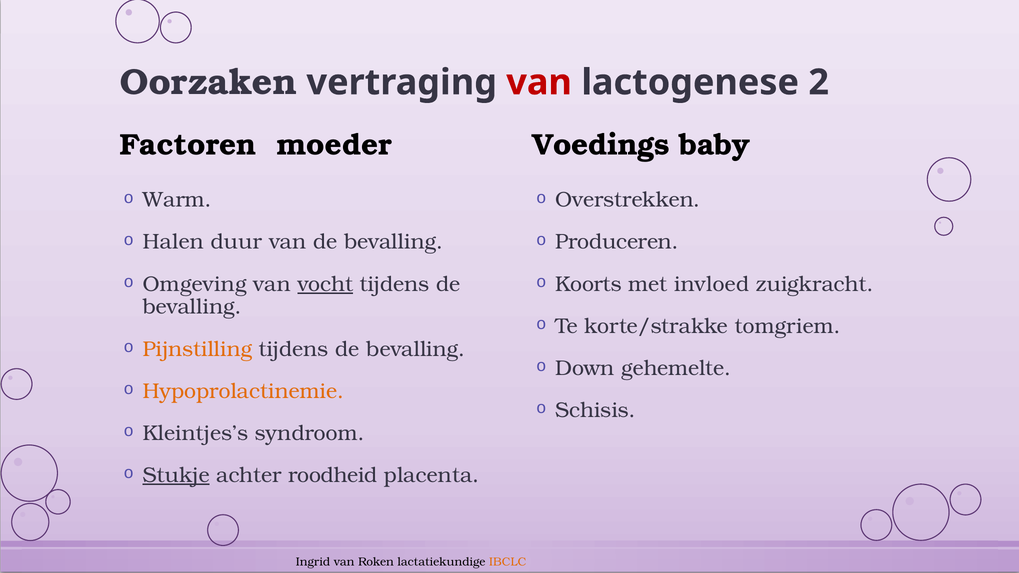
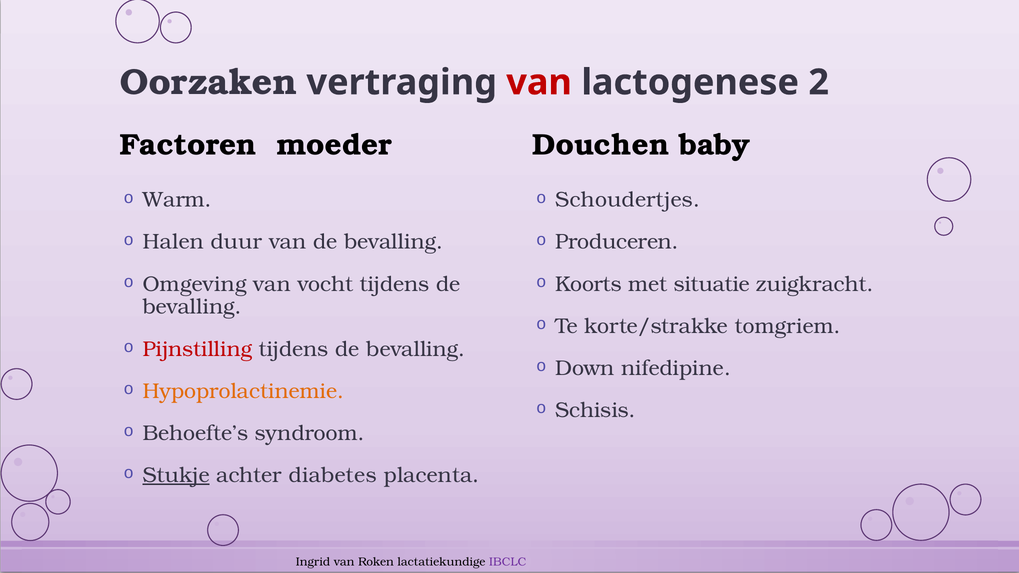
Voedings: Voedings -> Douchen (601, 145)
Overstrekken: Overstrekken -> Schoudertjes (628, 200)
vocht underline: present -> none (325, 284)
invloed: invloed -> situatie (712, 284)
Pijnstilling colour: orange -> red (197, 349)
gehemelte: gehemelte -> nifedipine (676, 368)
Kleintjes’s: Kleintjes’s -> Behoefte’s (195, 433)
roodheid: roodheid -> diabetes (333, 475)
IBCLC colour: orange -> purple (508, 562)
